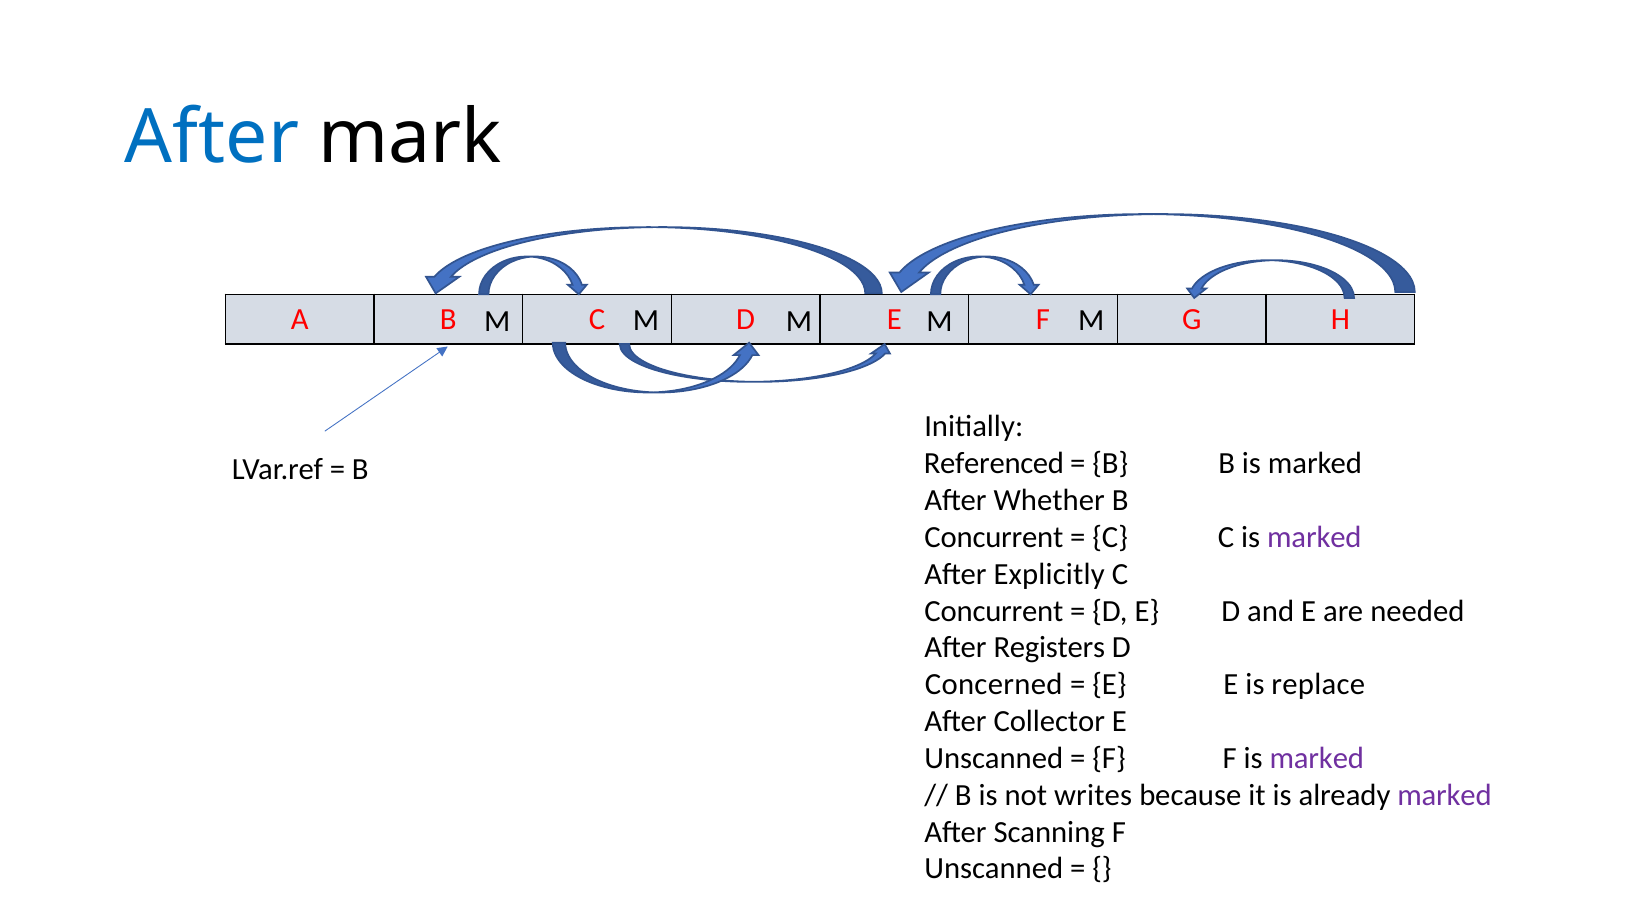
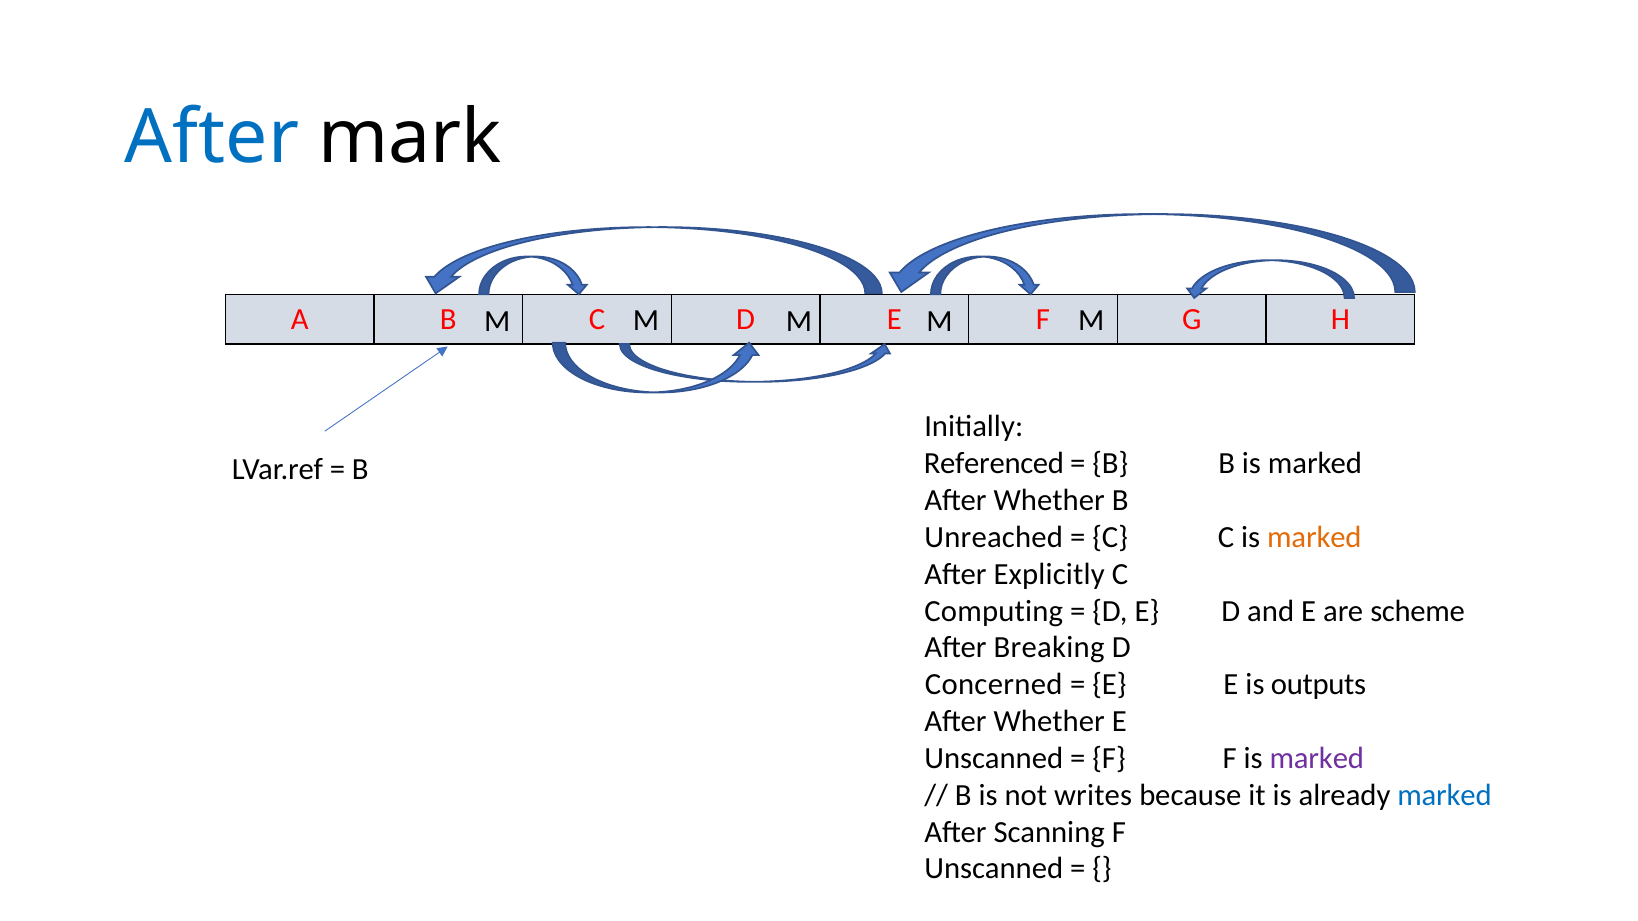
Concurrent: Concurrent -> Unreached (994, 537)
marked colour: purple -> orange (1314, 537)
Concurrent: Concurrent -> Computing (994, 611)
needed: needed -> scheme (1418, 611)
Registers: Registers -> Breaking (1049, 648)
replace: replace -> outputs (1319, 685)
Collector: Collector -> Whether (1049, 722)
marked colour: purple -> blue (1444, 795)
